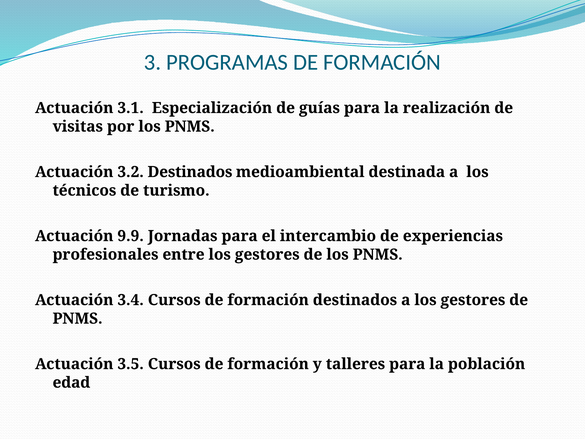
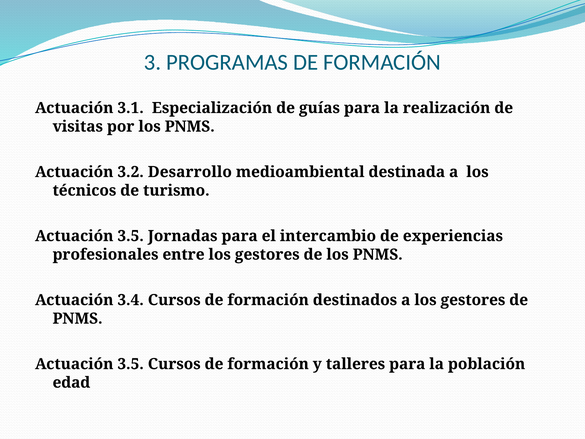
3.2 Destinados: Destinados -> Desarrollo (190, 172)
9.9: 9.9 -> 3.5 (131, 236)
